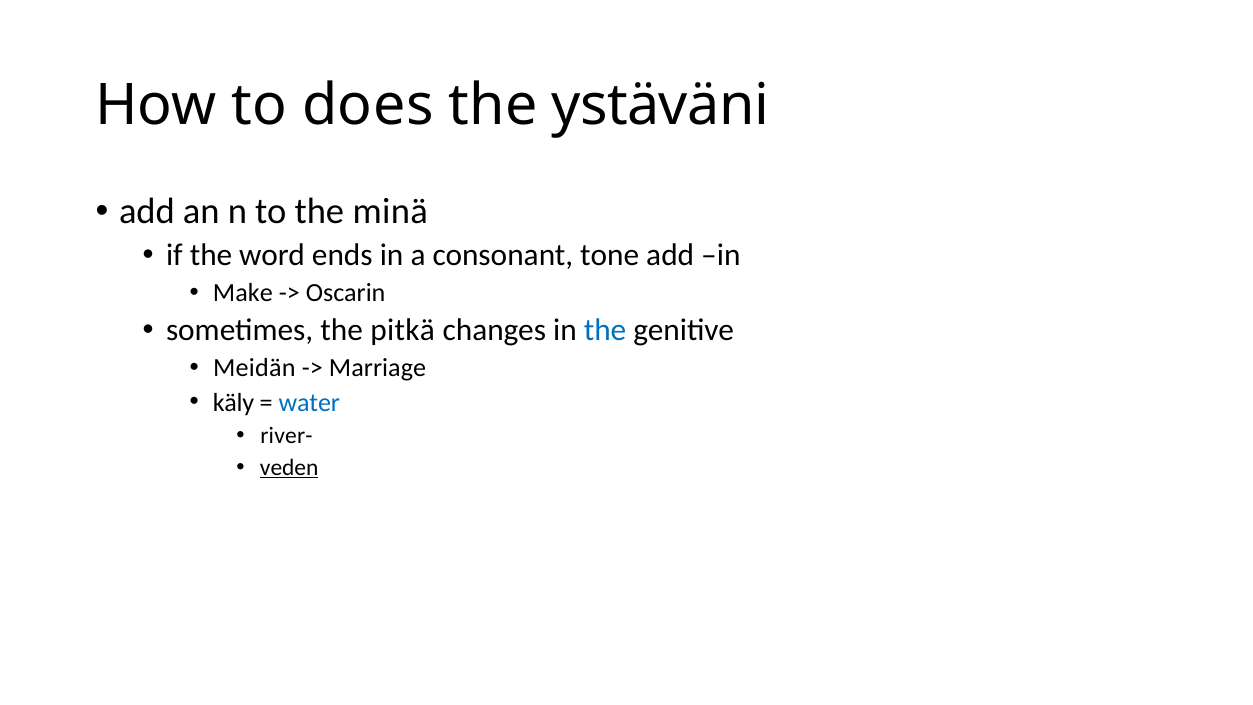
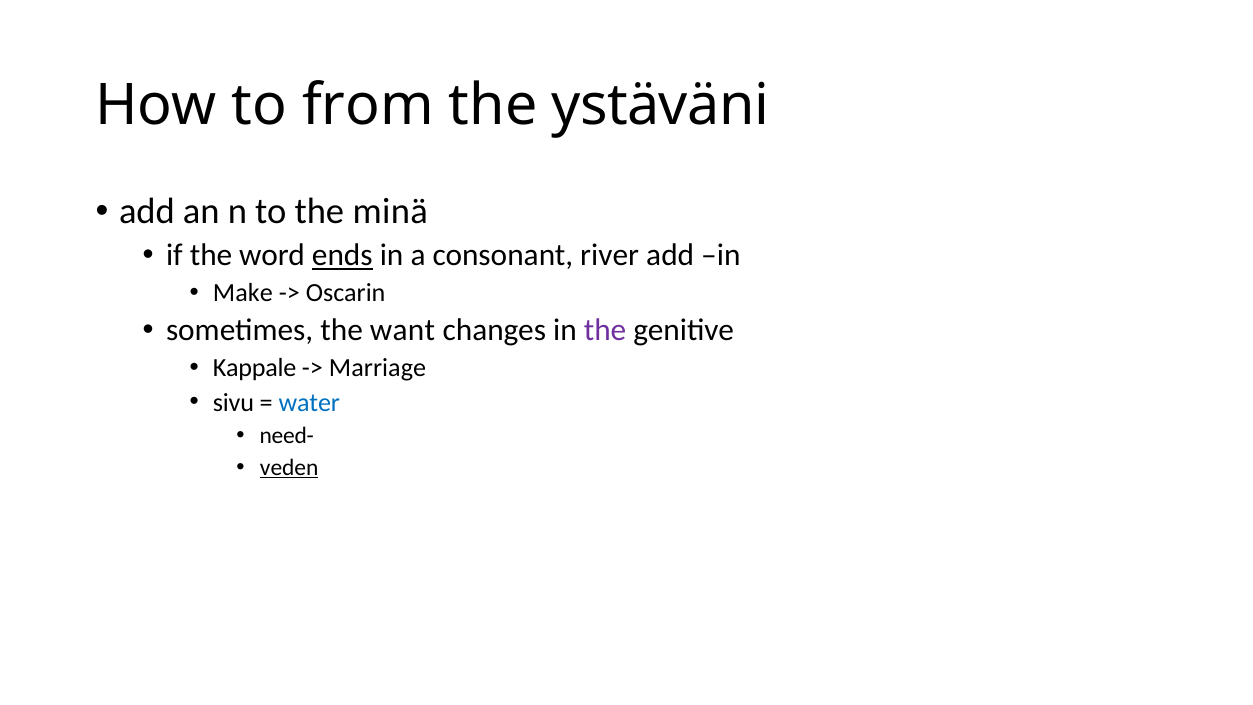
does: does -> from (368, 105)
ends underline: none -> present (342, 255)
tone: tone -> river (610, 255)
pitkä: pitkä -> want (403, 330)
the colour: blue -> purple (605, 330)
Meidän: Meidän -> Kappale (255, 368)
käly: käly -> sivu (233, 402)
river-: river- -> need- (287, 436)
